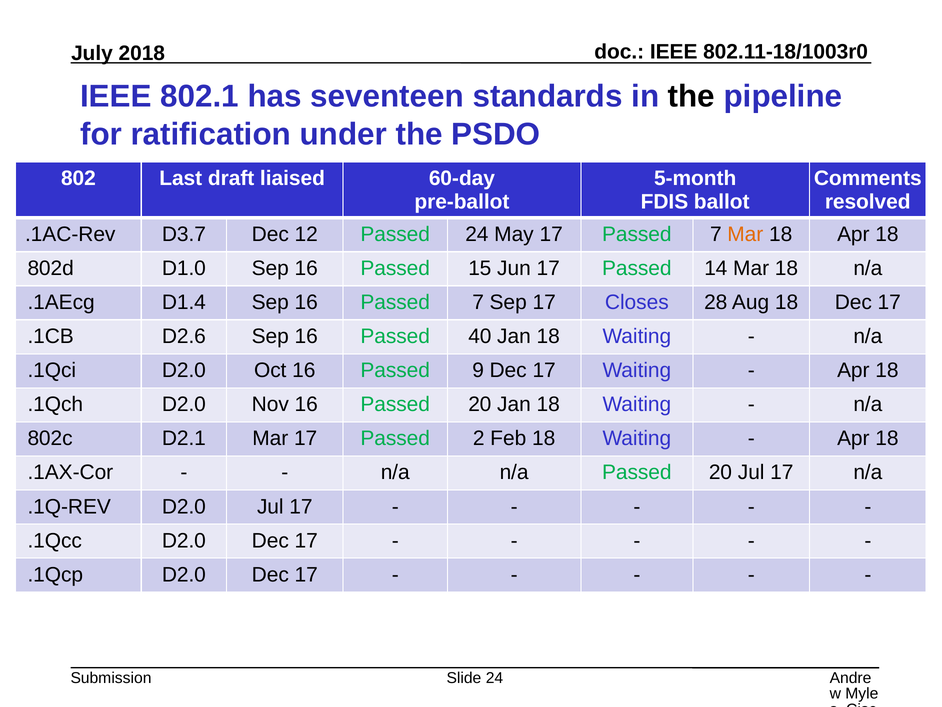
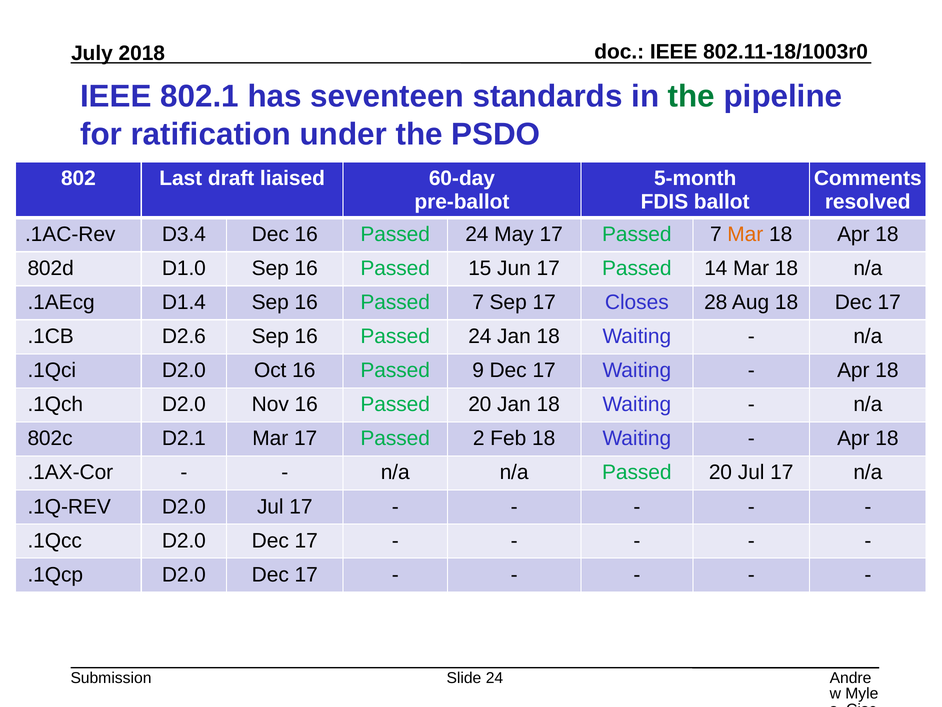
the colour: black -> green (691, 96)
D3.7: D3.7 -> D3.4 (184, 234)
Dec 12: 12 -> 16 (306, 234)
Sep 16 Passed 40: 40 -> 24 (480, 336)
